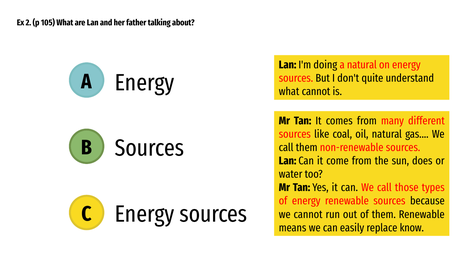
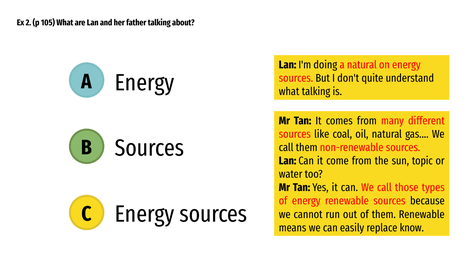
what cannot: cannot -> talking (316, 92)
does: does -> topic (422, 161)
